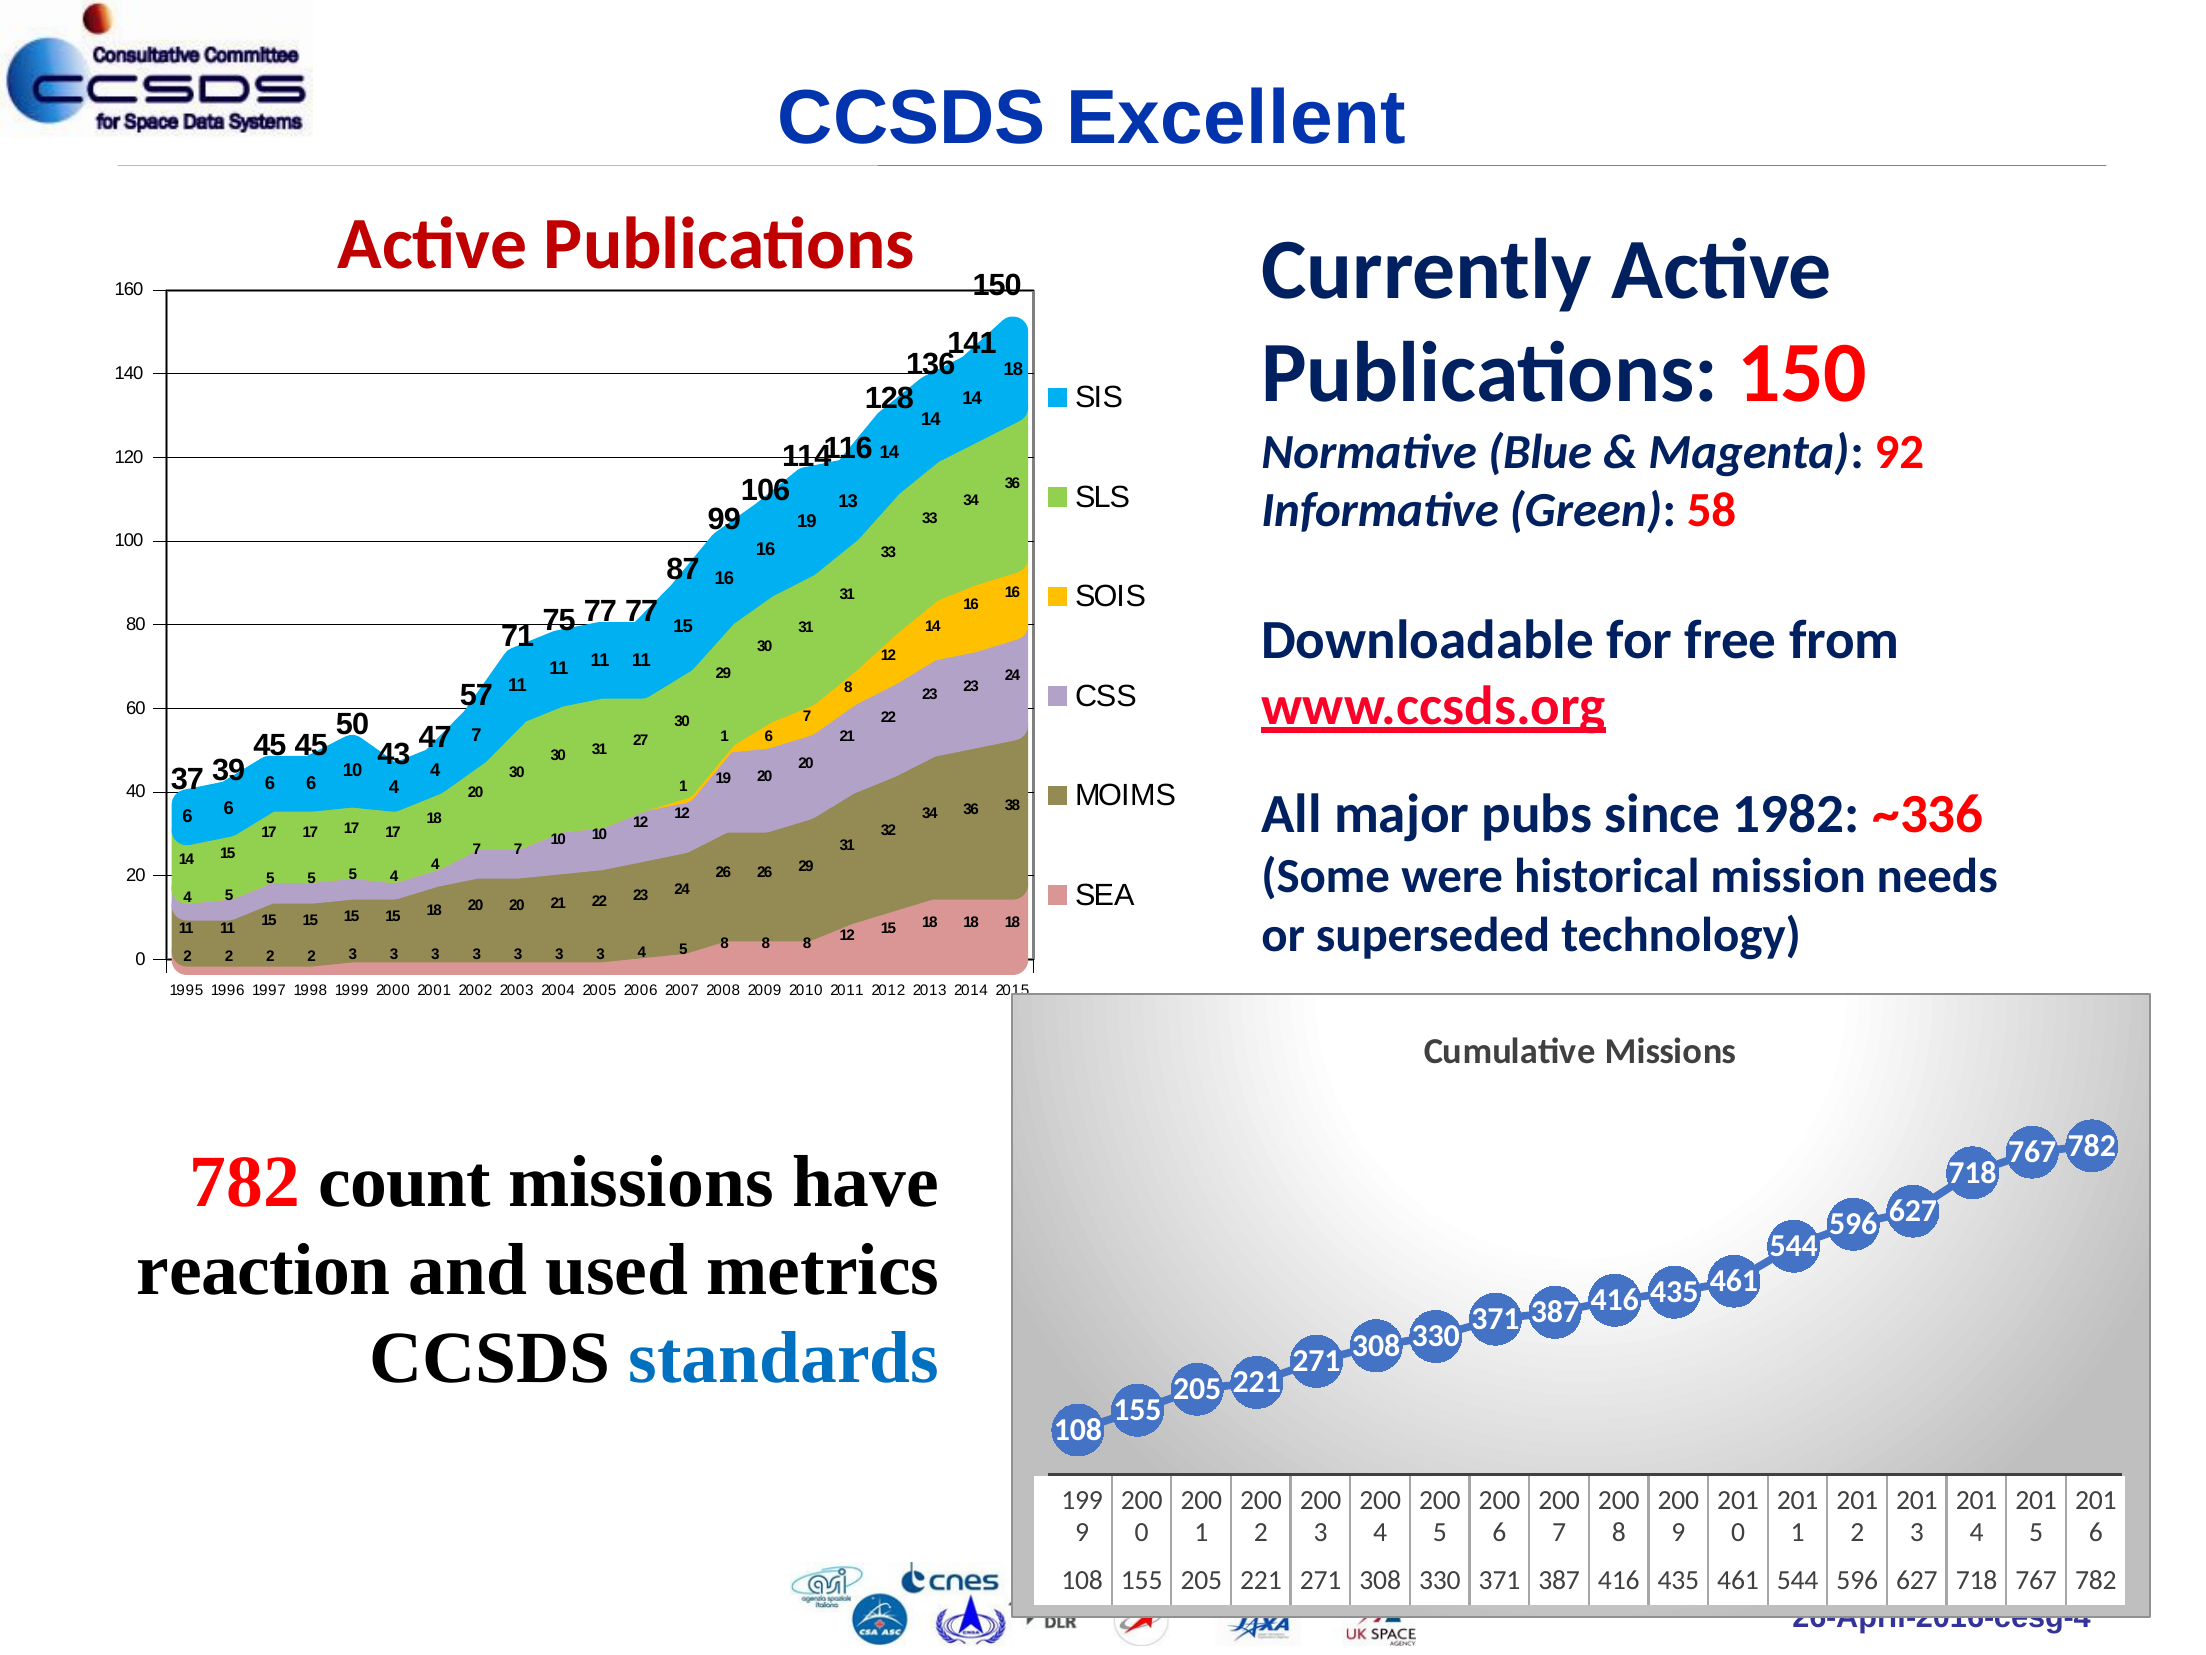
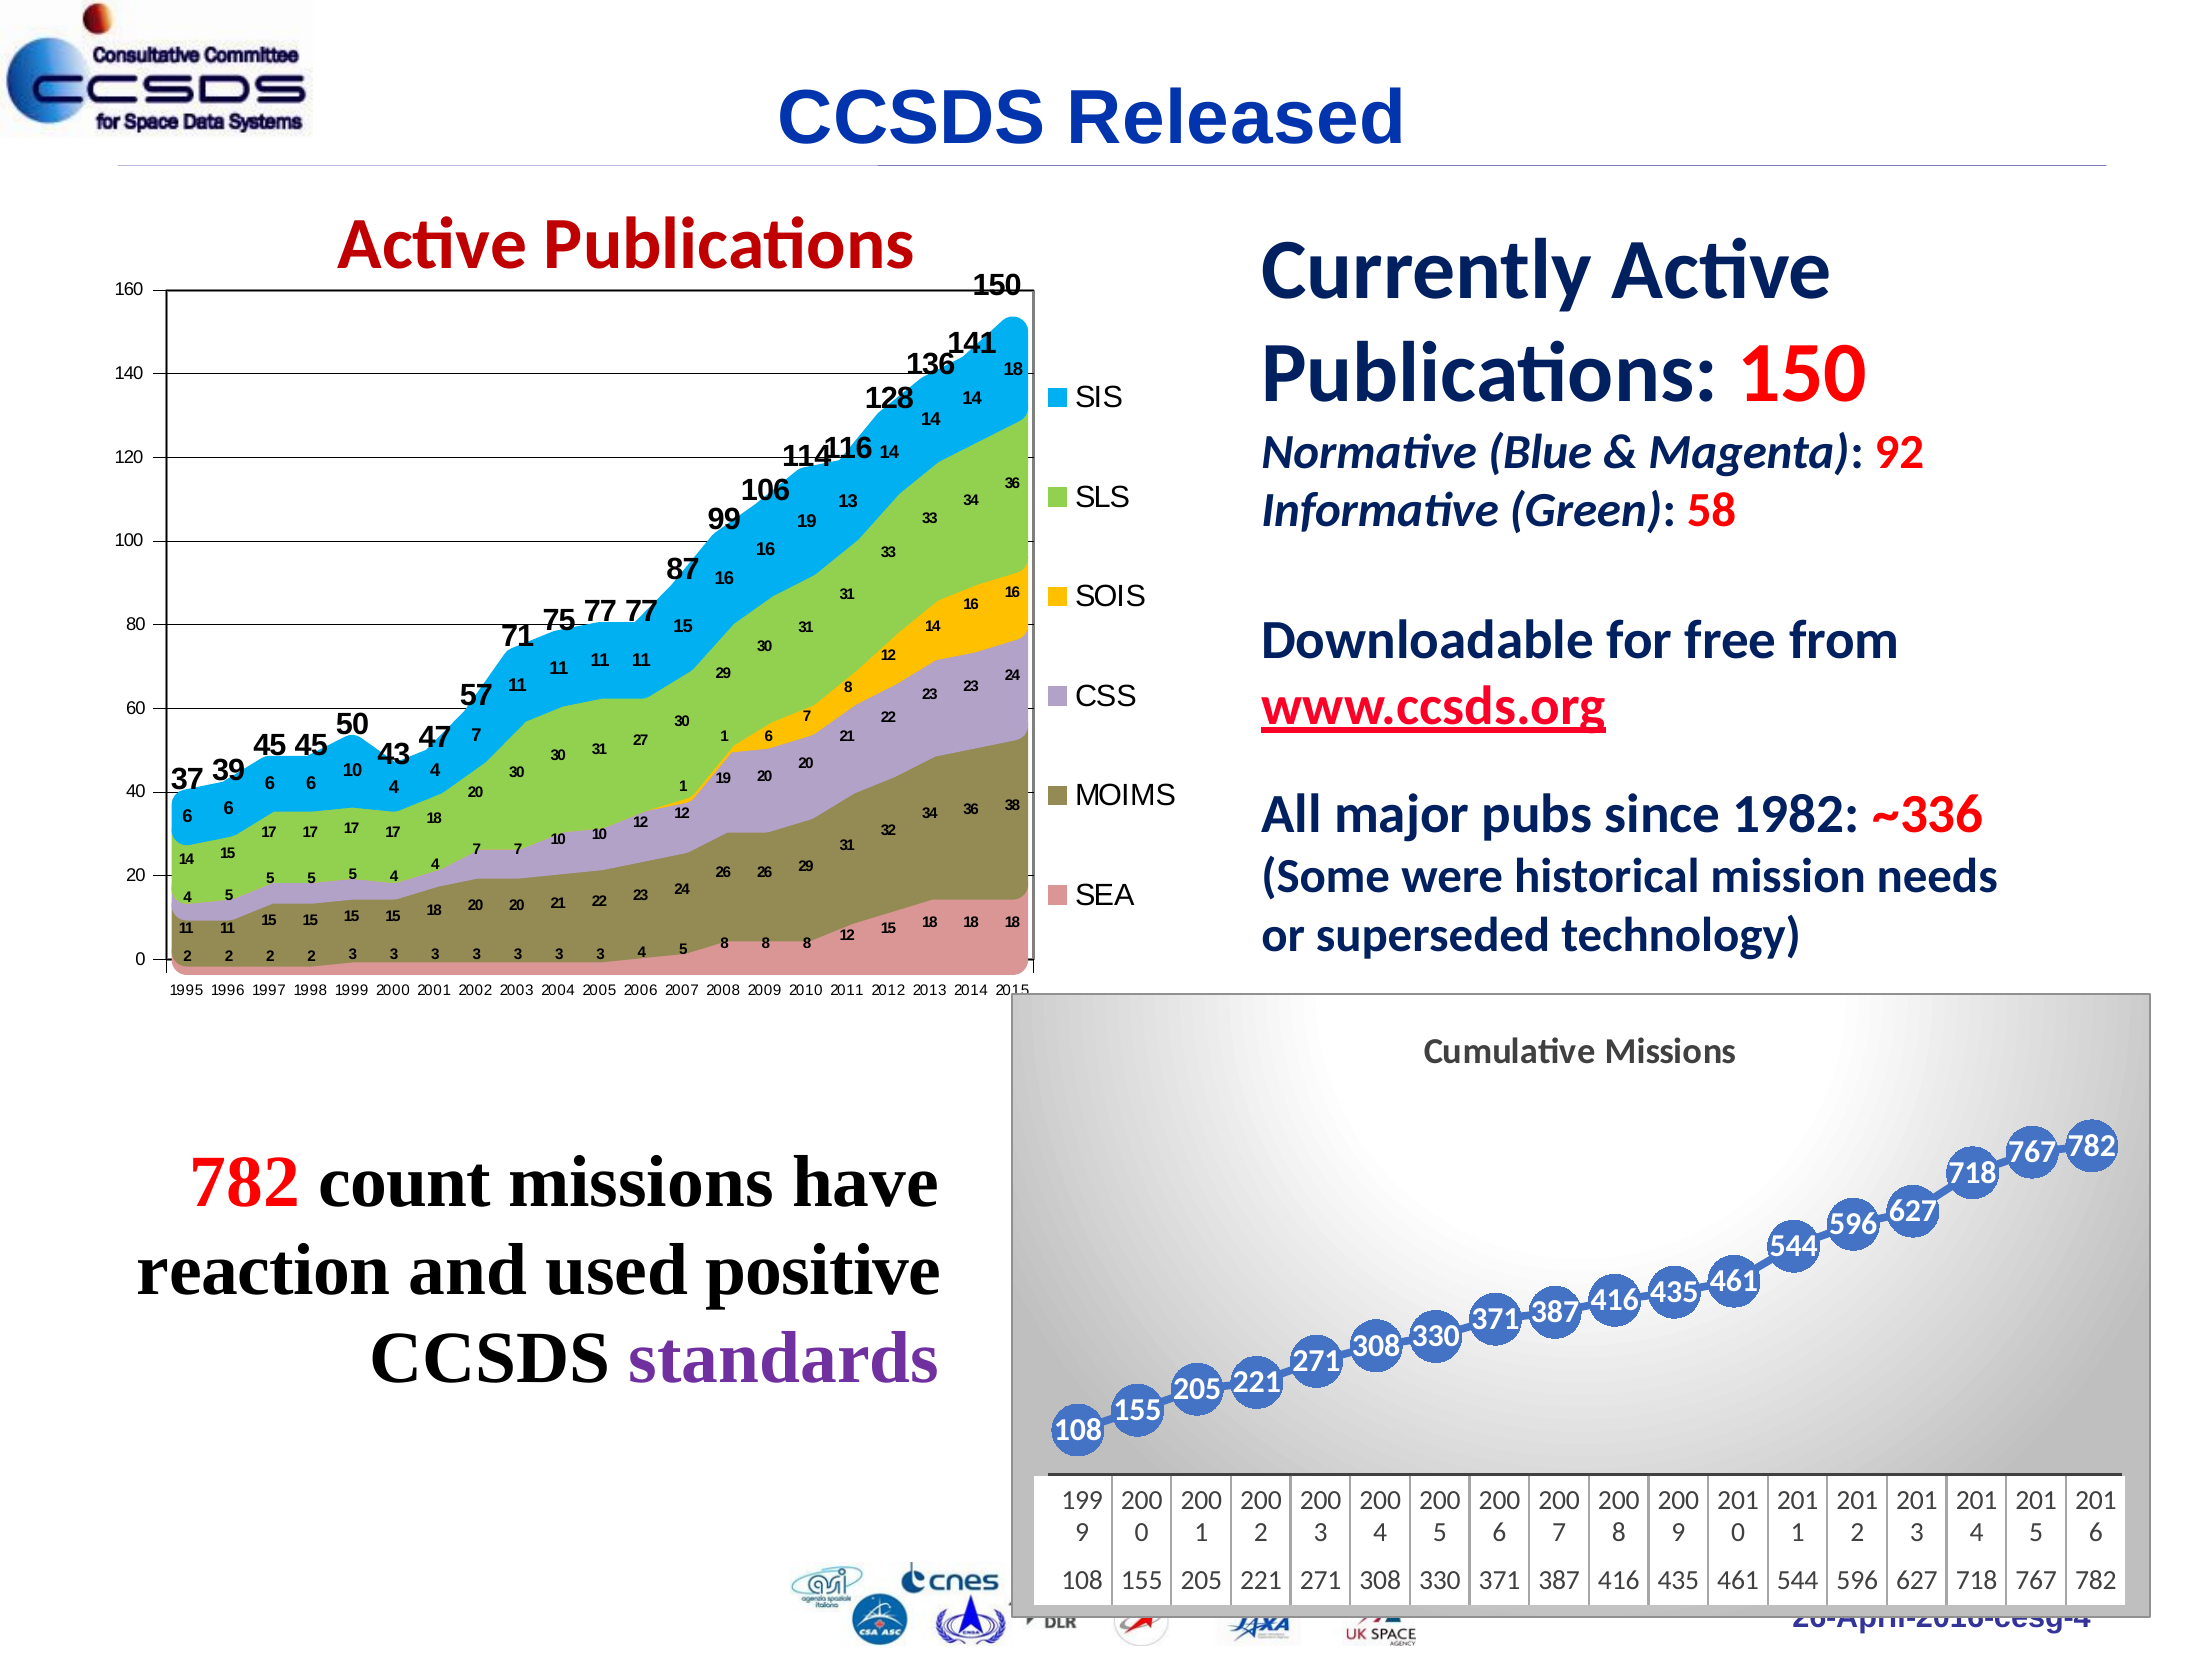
Excellent: Excellent -> Released (1236, 118)
metrics: metrics -> positive (823, 1270)
standards colour: blue -> purple (784, 1358)
